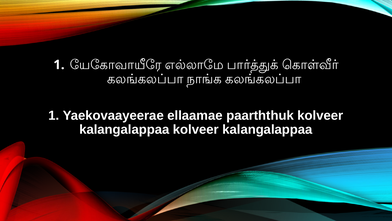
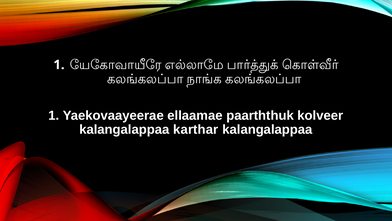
kalangalappaa kolveer: kolveer -> karthar (196, 129)
